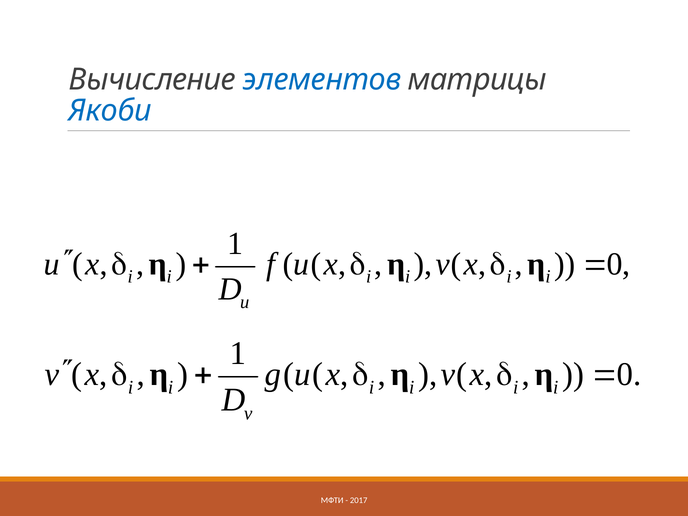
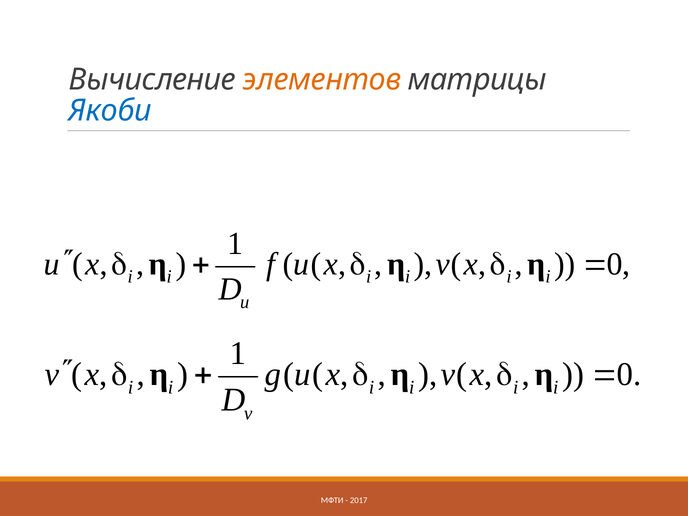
элементов colour: blue -> orange (322, 80)
